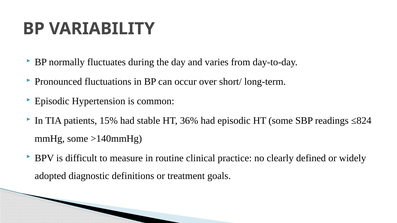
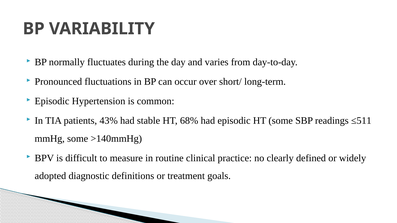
15%: 15% -> 43% (109, 121)
36%: 36% -> 68% (189, 121)
≤824: ≤824 -> ≤511 (361, 121)
